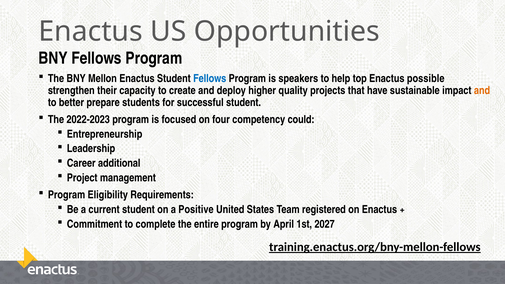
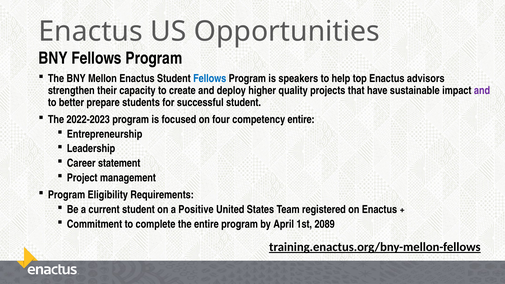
possible: possible -> advisors (426, 79)
and colour: orange -> purple (482, 90)
competency could: could -> entire (301, 120)
additional: additional -> statement (119, 163)
2027: 2027 -> 2089 (325, 224)
